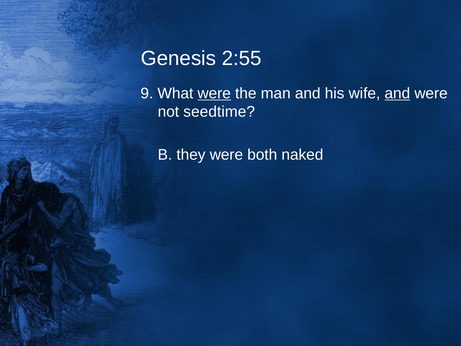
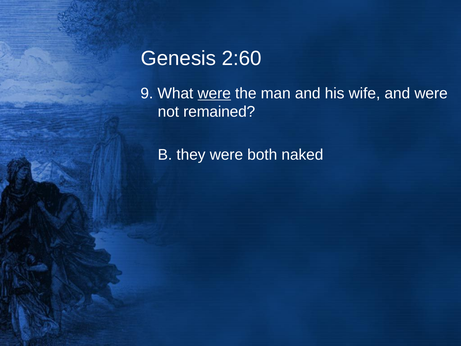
2:55: 2:55 -> 2:60 (242, 58)
and underline: present -> none (397, 93)
seedtime: seedtime -> remained (219, 112)
